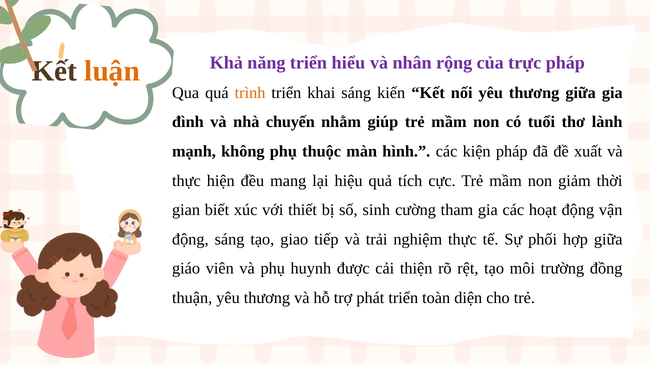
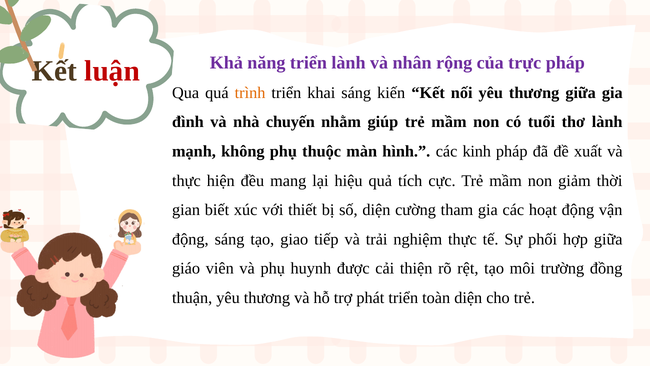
luận colour: orange -> red (112, 71)
triển hiểu: hiểu -> lành (349, 62)
kiện: kiện -> kinh (477, 151)
số sinh: sinh -> diện (376, 210)
